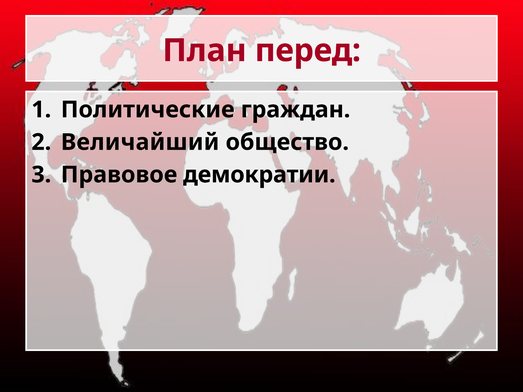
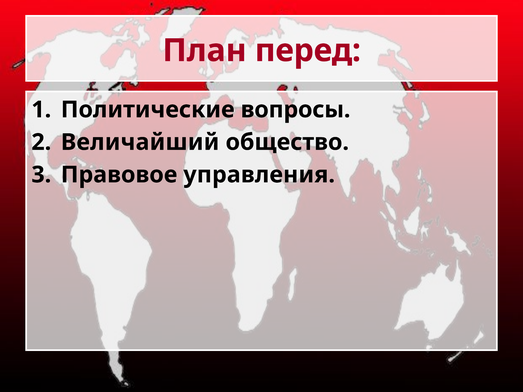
граждан: граждан -> вопросы (296, 110)
демократии: демократии -> управления (259, 175)
